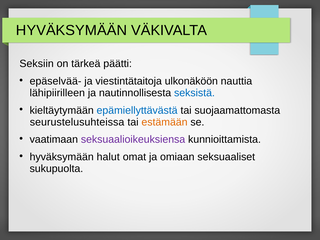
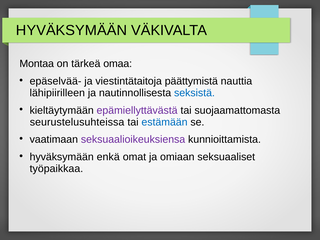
Seksiin: Seksiin -> Montaa (37, 64)
päätti: päätti -> omaa (118, 64)
ulkonäköön: ulkonäköön -> päättymistä (191, 81)
epämiellyttävästä colour: blue -> purple (137, 110)
estämään colour: orange -> blue (165, 122)
halut: halut -> enkä (108, 157)
sukupuolta: sukupuolta -> työpaikkaa (56, 169)
